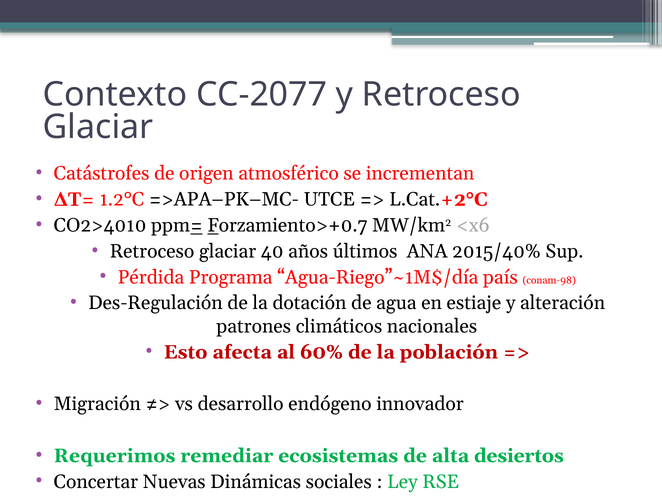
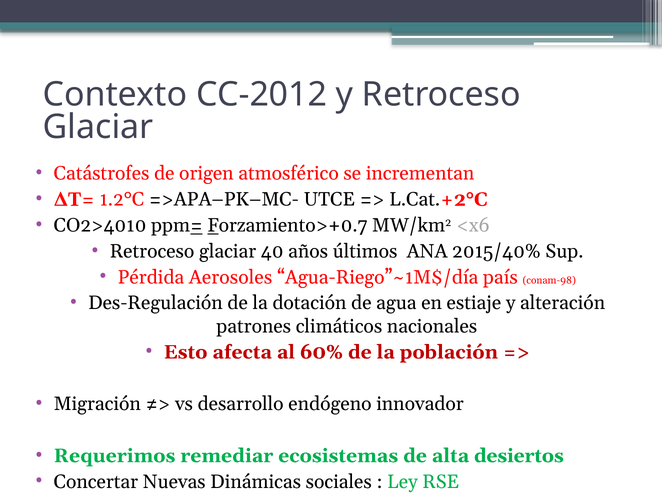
CC-2077: CC-2077 -> CC-2012 (262, 95)
Programa: Programa -> Aerosoles (231, 277)
